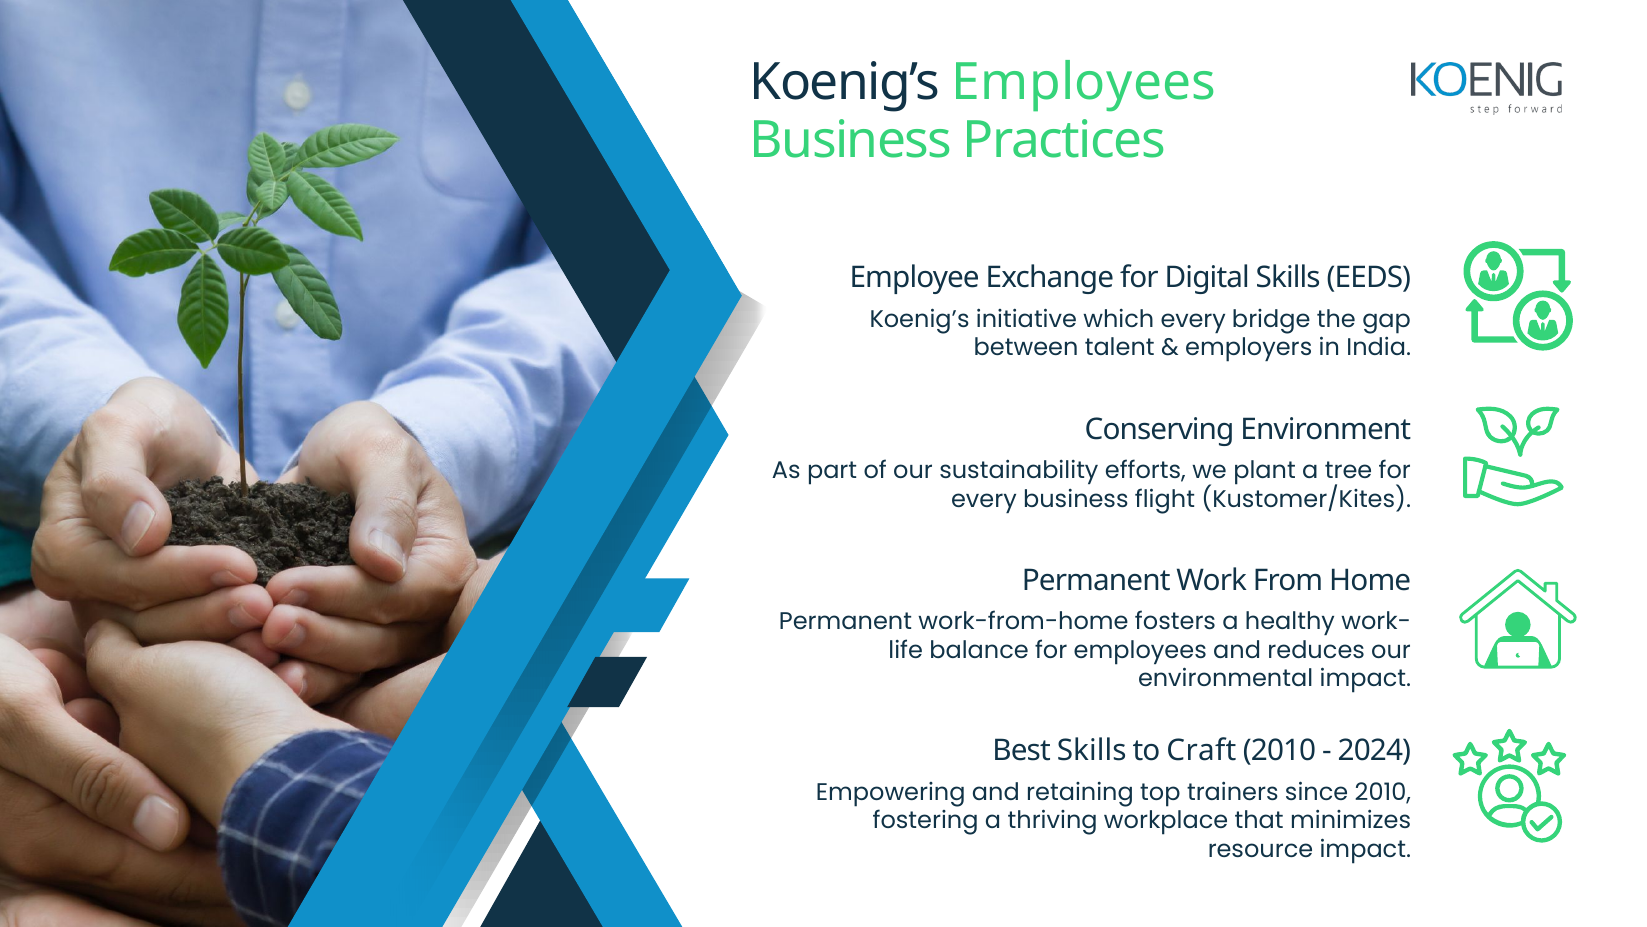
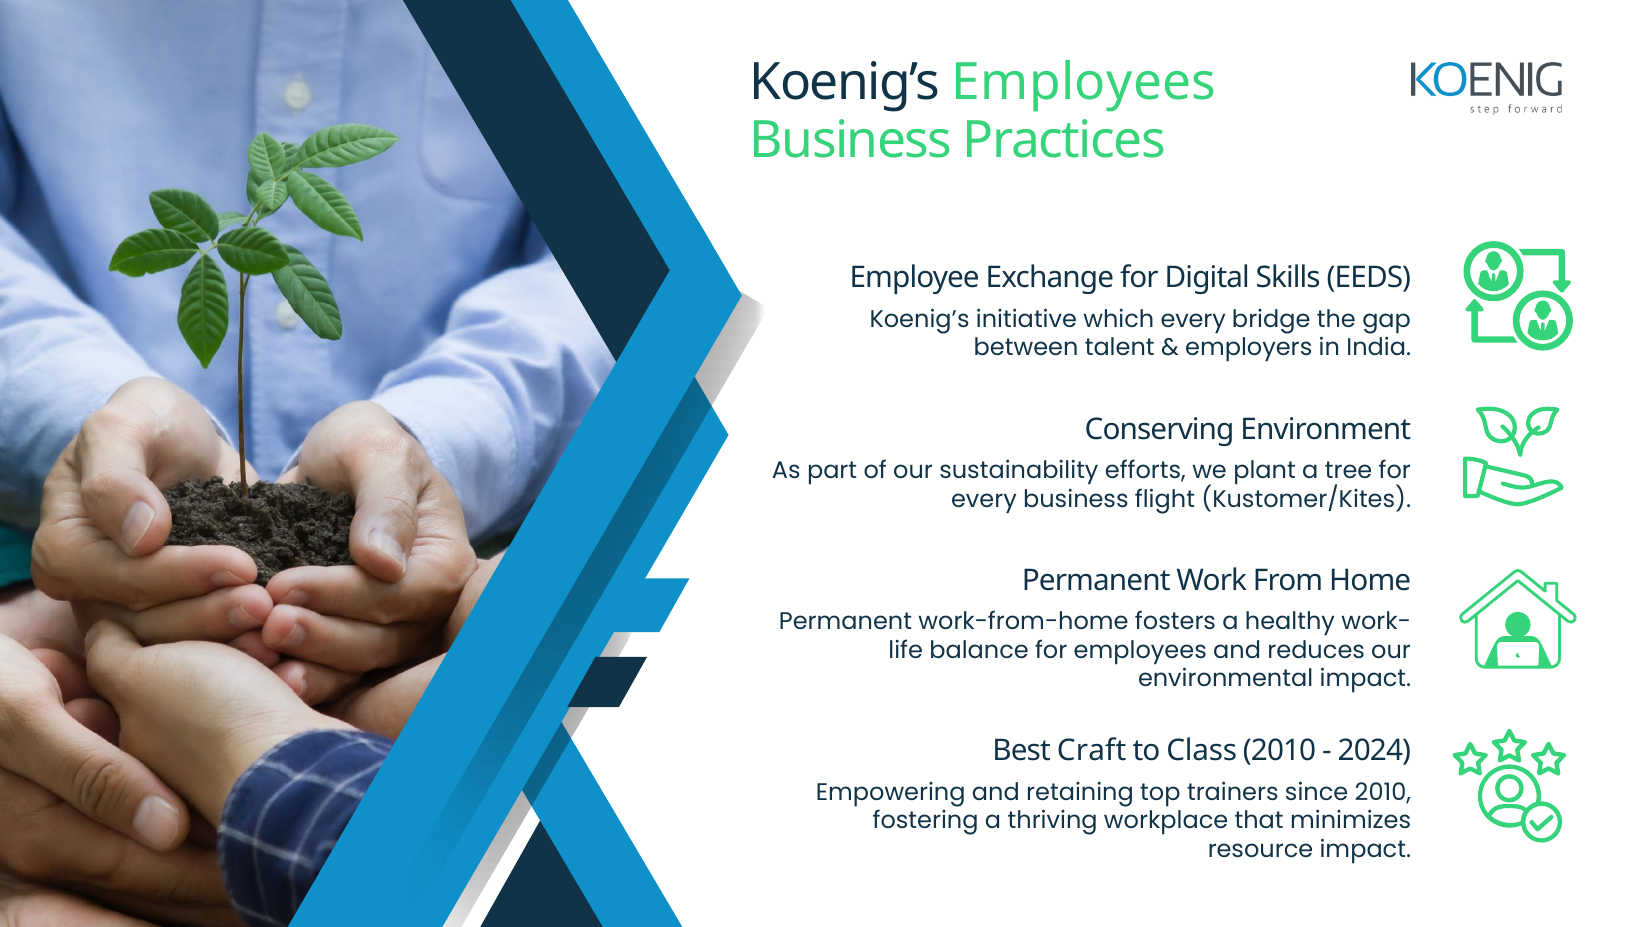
Best Skills: Skills -> Craft (1092, 750)
Craft: Craft -> Class (1202, 750)
